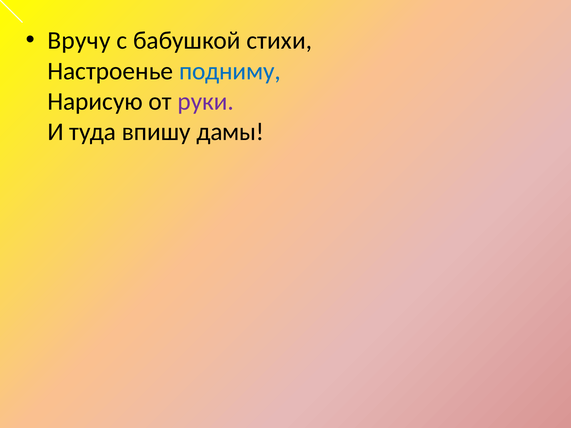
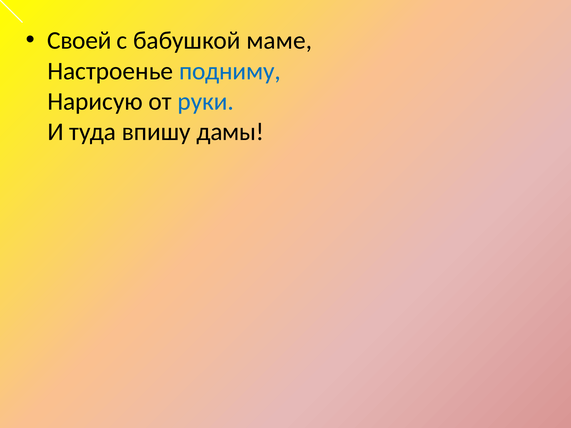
Вручу: Вручу -> Своей (79, 41)
стихи: стихи -> маме (279, 41)
руки colour: purple -> blue (206, 102)
